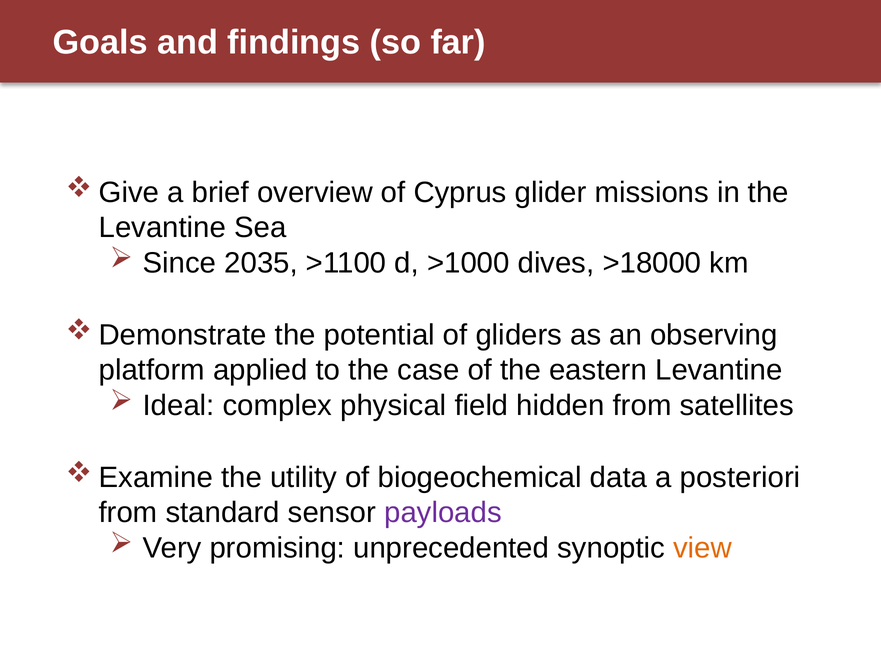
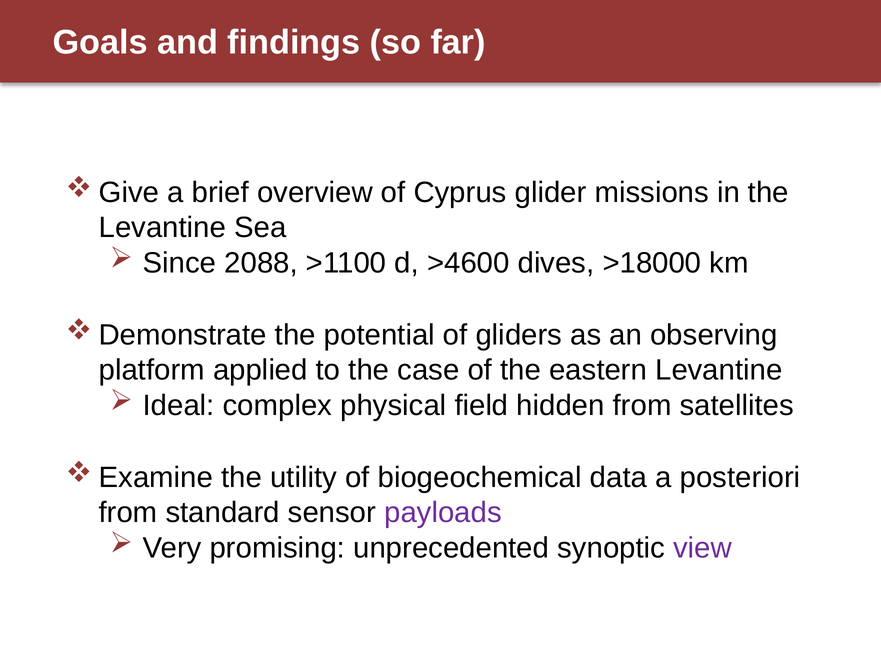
2035: 2035 -> 2088 (261, 263)
>1000: >1000 -> >4600 (468, 263)
view colour: orange -> purple (703, 548)
